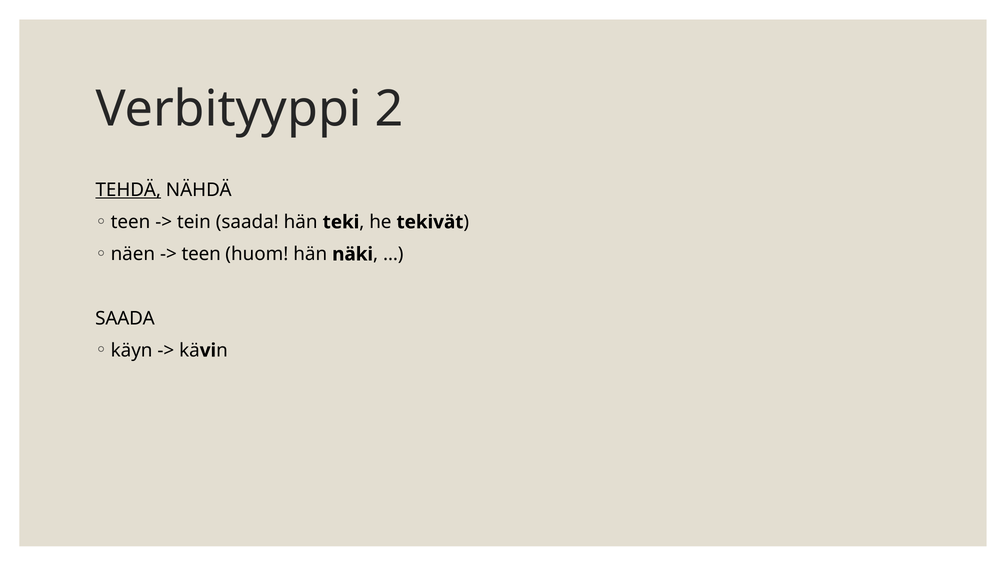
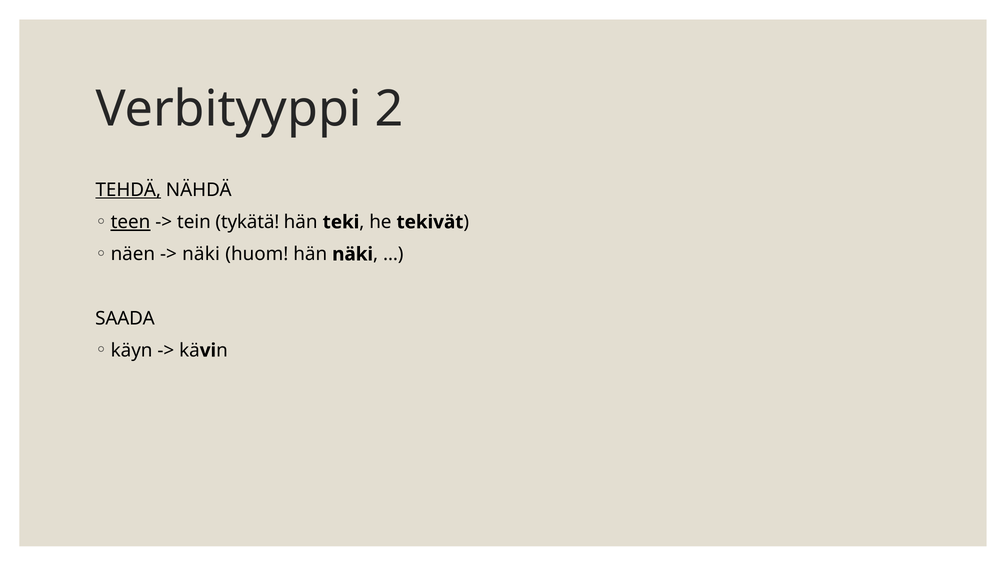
teen underline: none -> present (130, 222)
tein saada: saada -> tykätä (247, 222)
teen: teen -> näki (201, 254)
